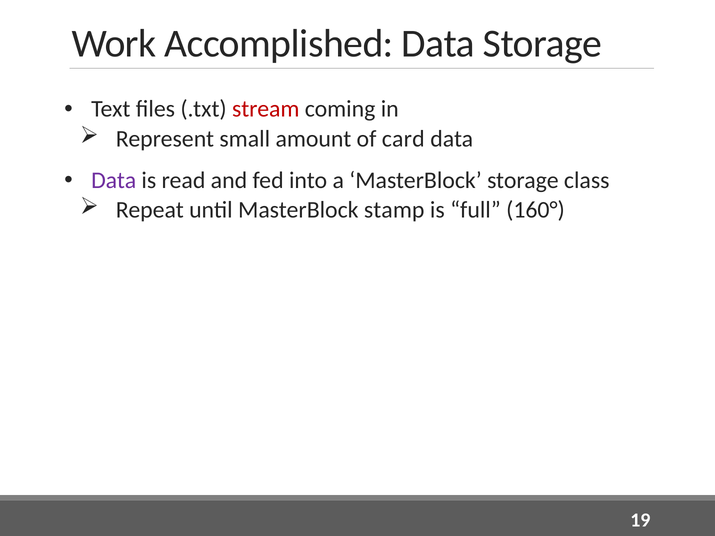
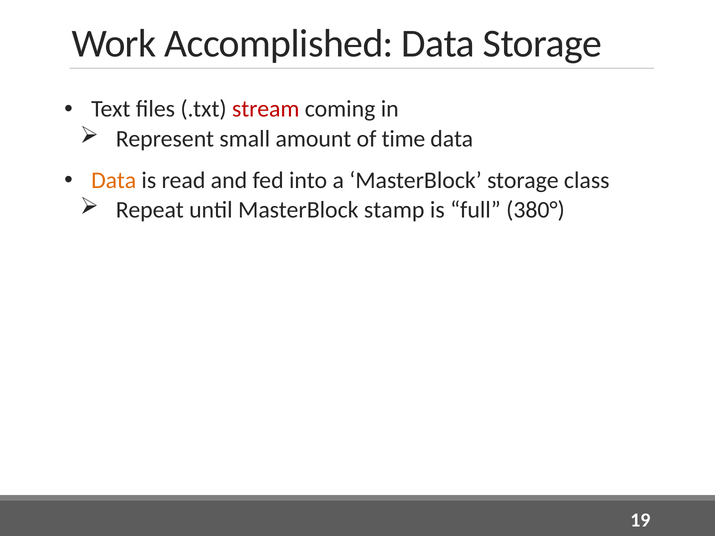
card: card -> time (404, 139)
Data colour: purple -> orange (114, 180)
160°: 160° -> 380° (535, 210)
